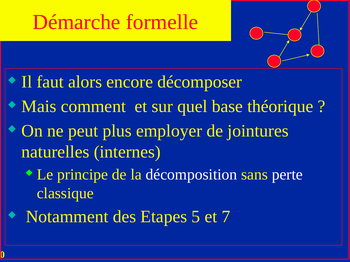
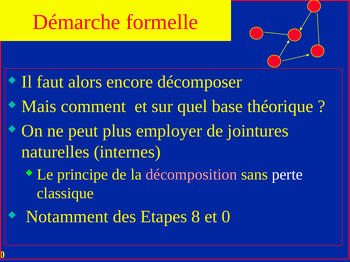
décomposition colour: white -> pink (191, 175)
5: 5 -> 8 (196, 217)
7: 7 -> 0 (226, 217)
